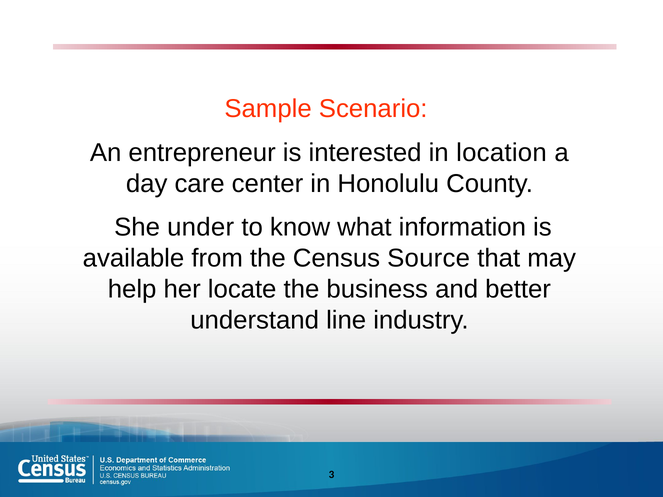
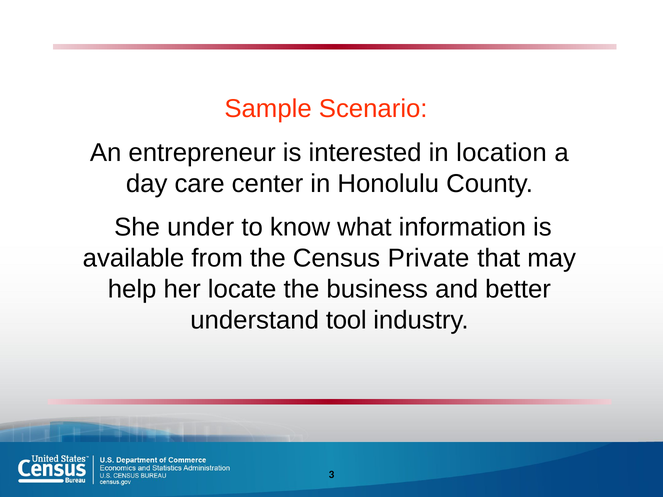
Source: Source -> Private (429, 259)
line: line -> tool (346, 320)
